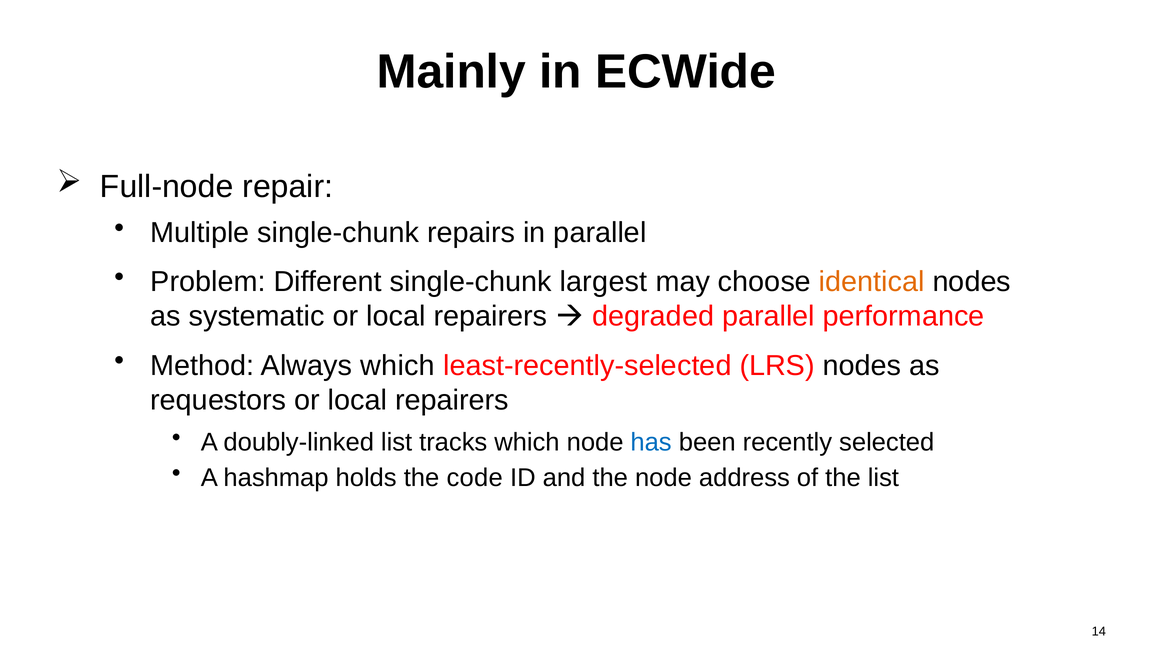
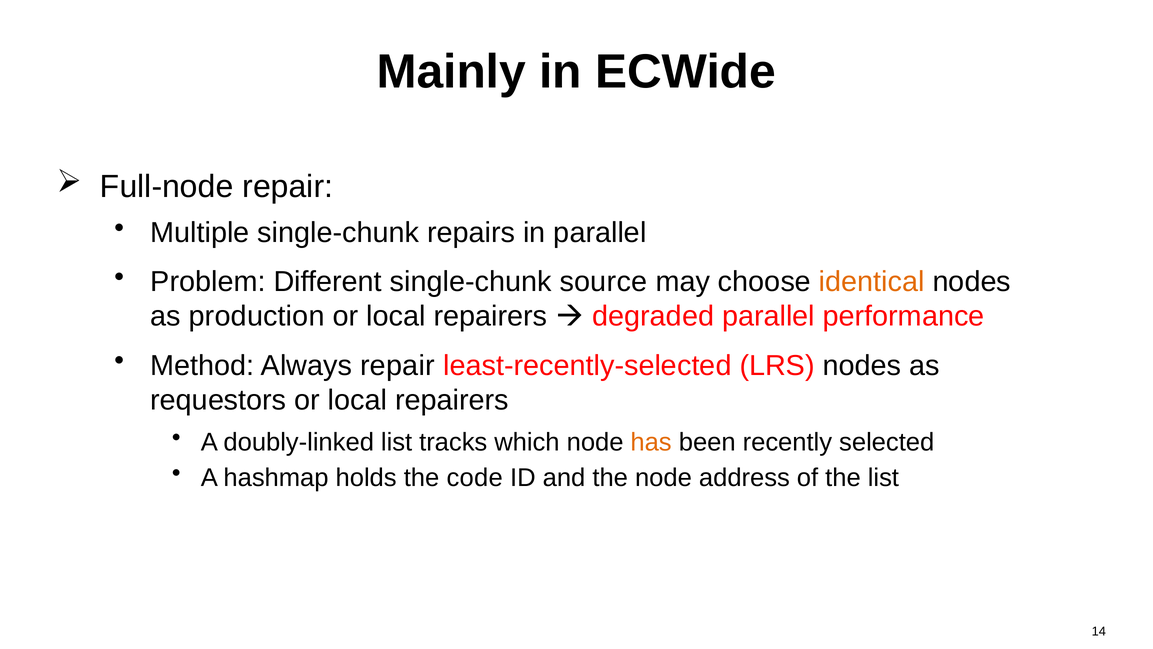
largest: largest -> source (603, 282)
systematic: systematic -> production (257, 316)
Always which: which -> repair (398, 365)
has colour: blue -> orange (651, 442)
